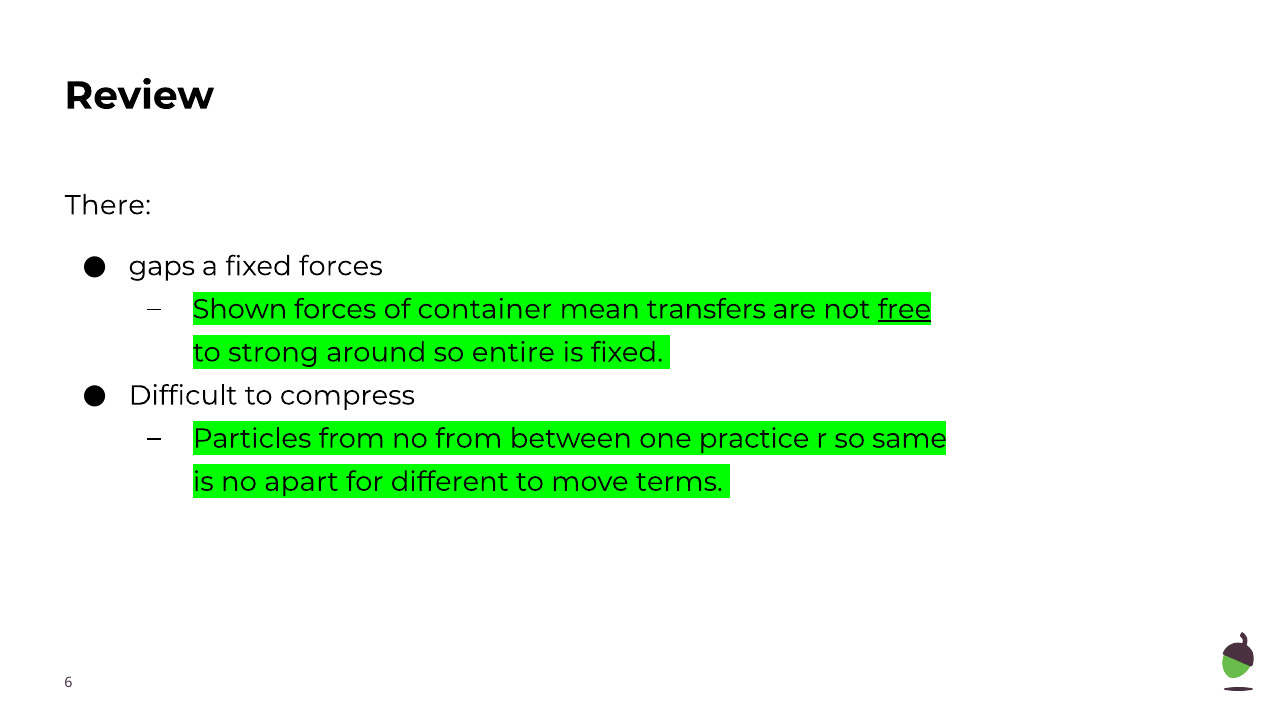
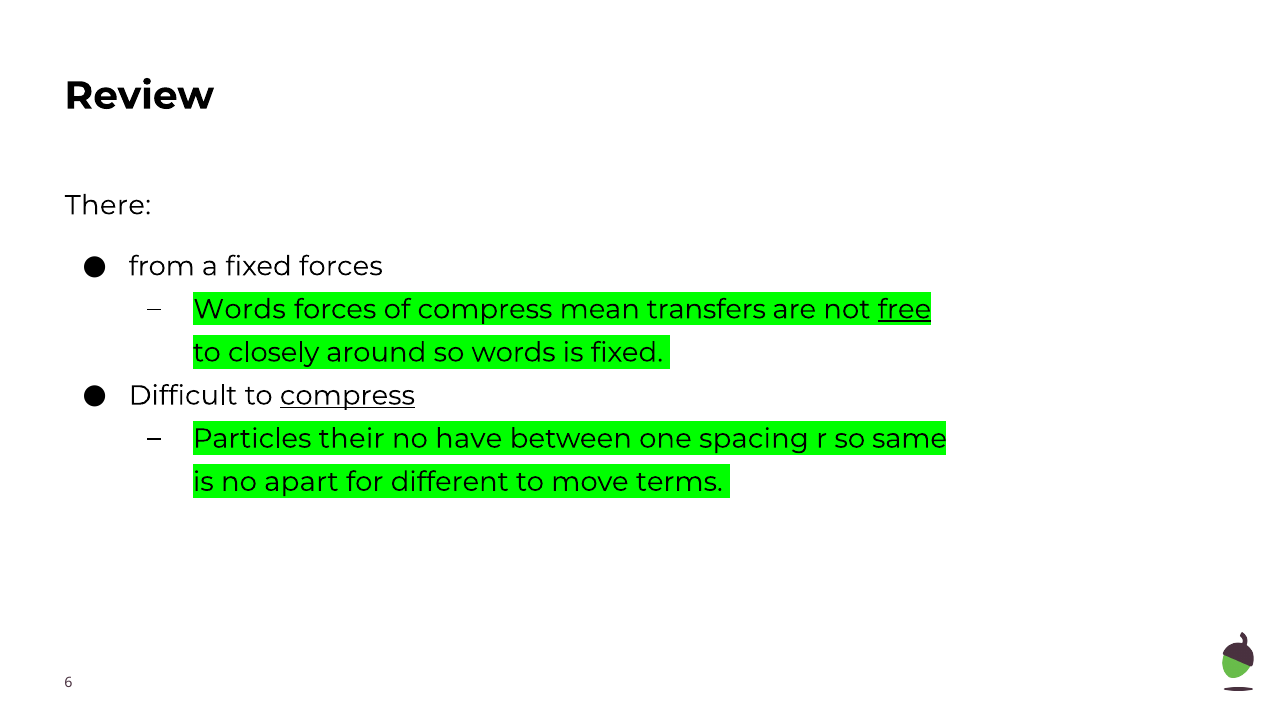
gaps: gaps -> from (162, 266)
Shown: Shown -> Words (240, 309)
of container: container -> compress (485, 309)
strong: strong -> closely (274, 353)
so entire: entire -> words (514, 353)
compress underline: none -> present (347, 396)
Particles from: from -> their (352, 439)
no from: from -> have (469, 439)
practice: practice -> spacing (754, 439)
